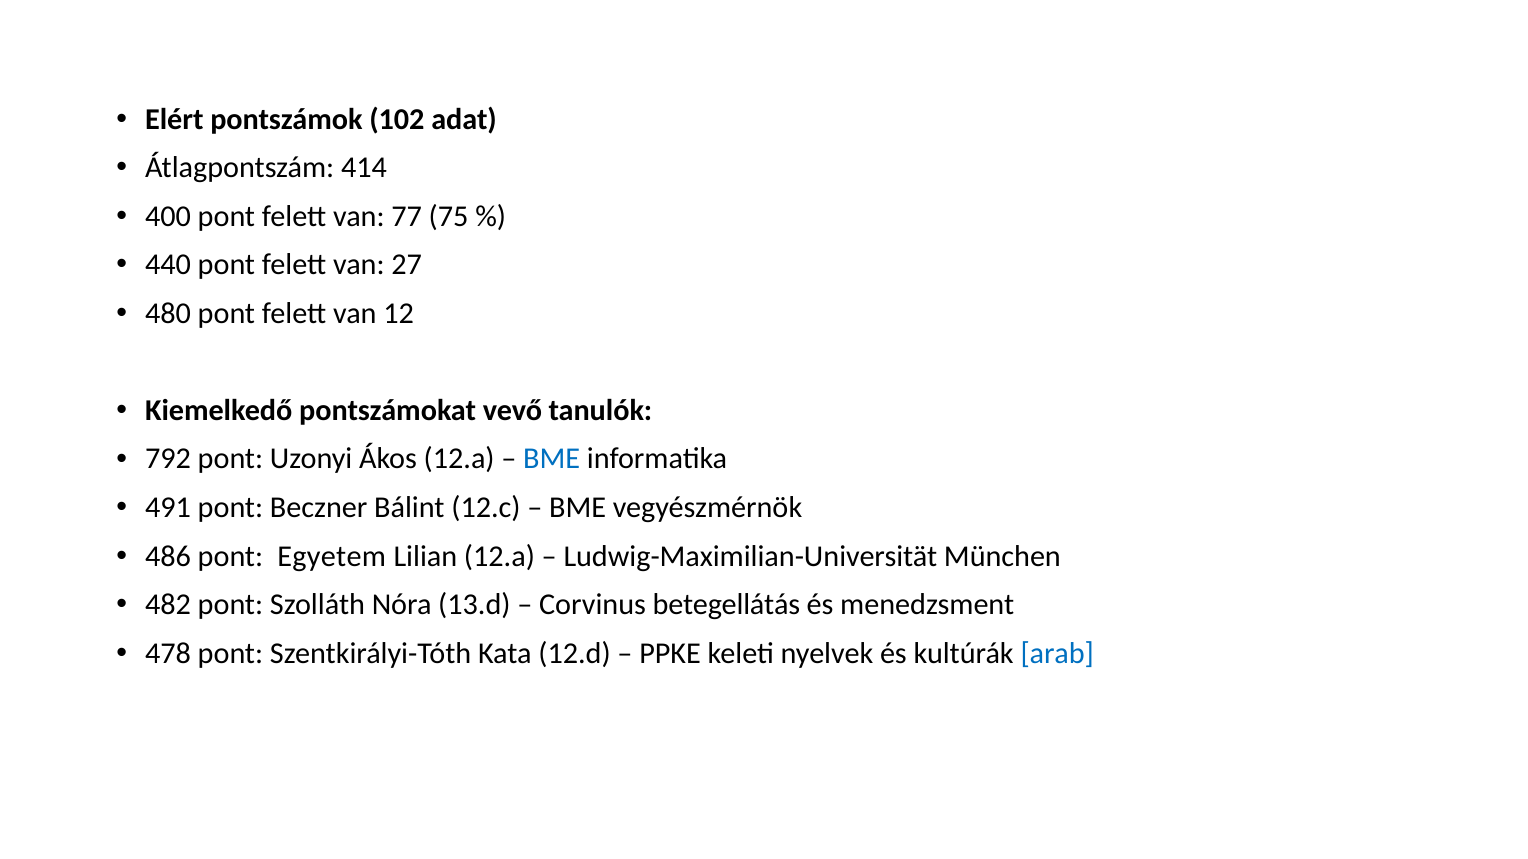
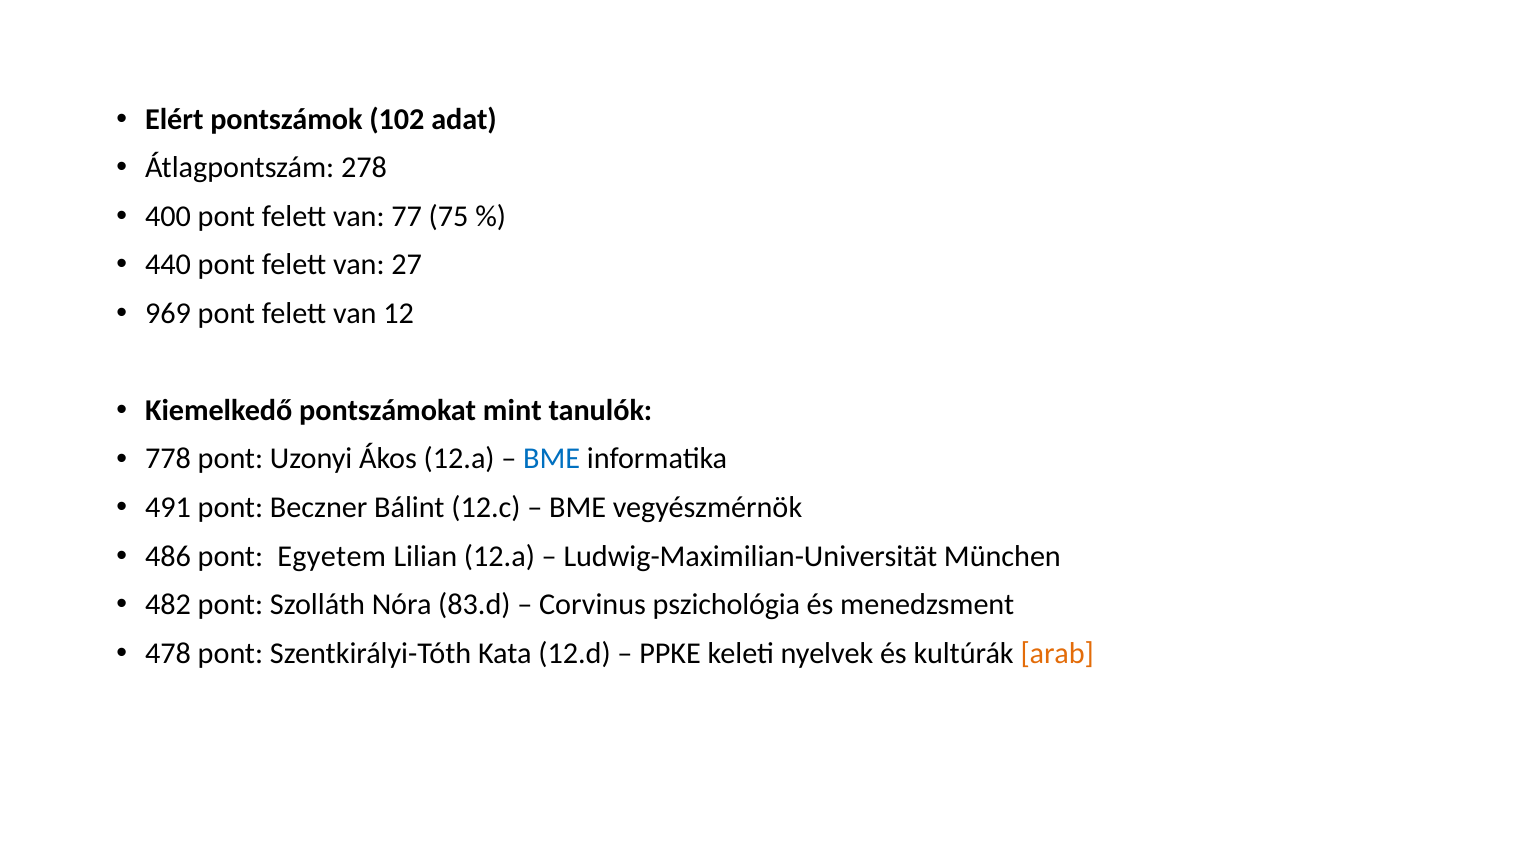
414: 414 -> 278 (364, 168)
480: 480 -> 969 (168, 314)
vevő: vevő -> mint (512, 411)
792: 792 -> 778 (168, 459)
13.d: 13.d -> 83.d (474, 605)
betegellátás: betegellátás -> pszichológia (726, 605)
arab colour: blue -> orange (1057, 654)
